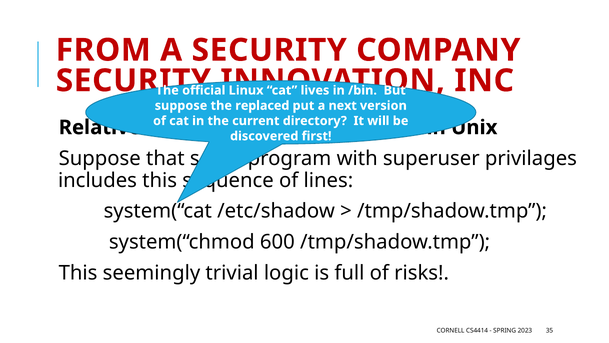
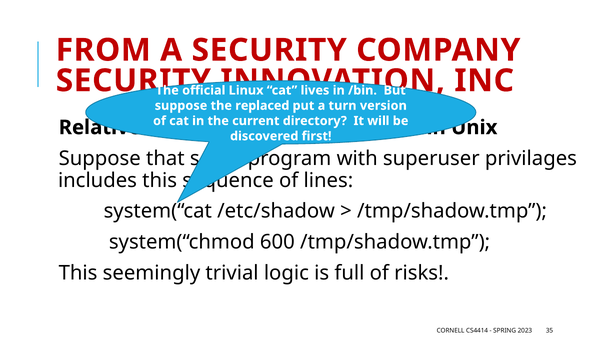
next: next -> turn (343, 105)
